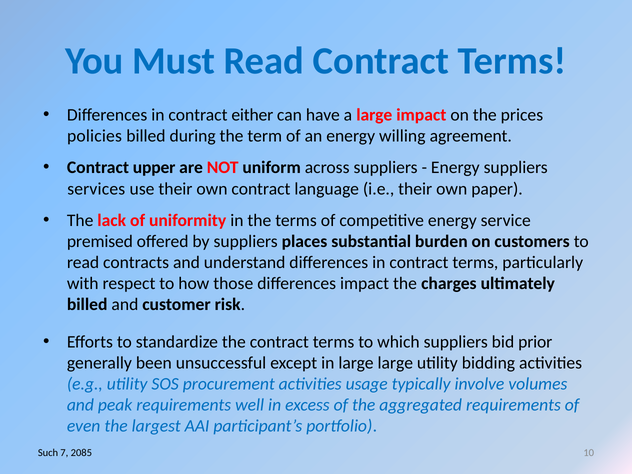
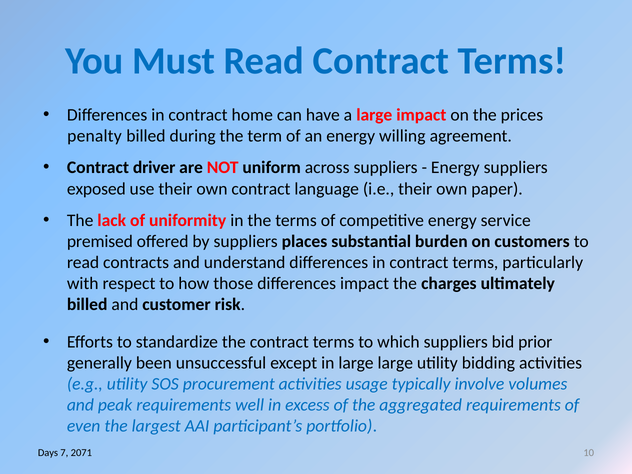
either: either -> home (252, 115)
policies: policies -> penalty (94, 136)
upper: upper -> driver (154, 168)
services: services -> exposed (96, 189)
Such: Such -> Days (48, 453)
2085: 2085 -> 2071 (81, 453)
